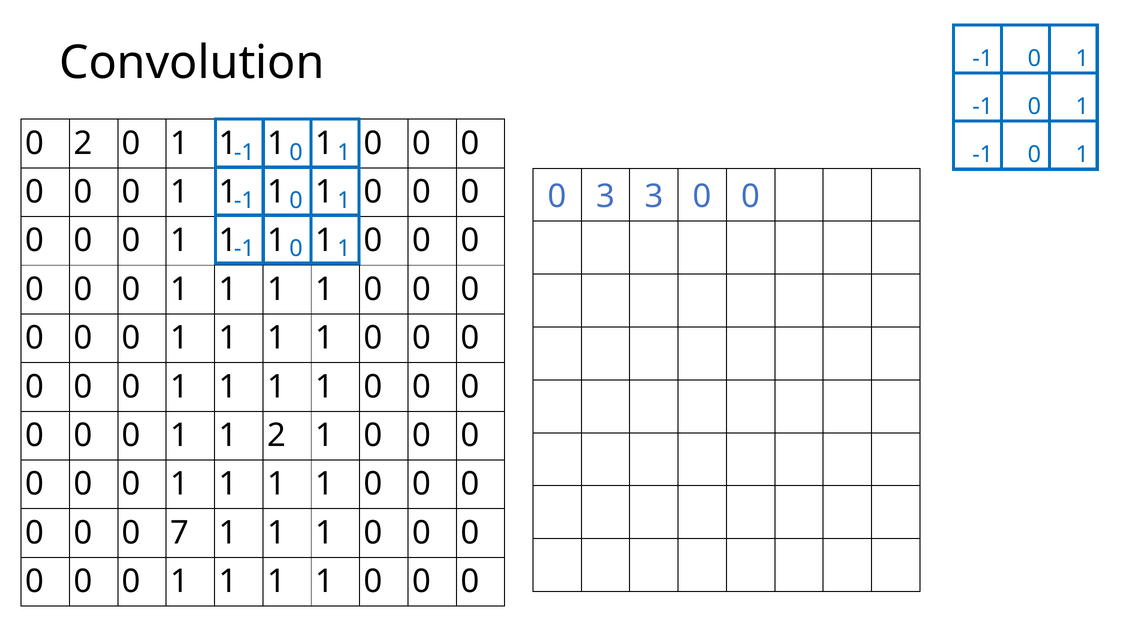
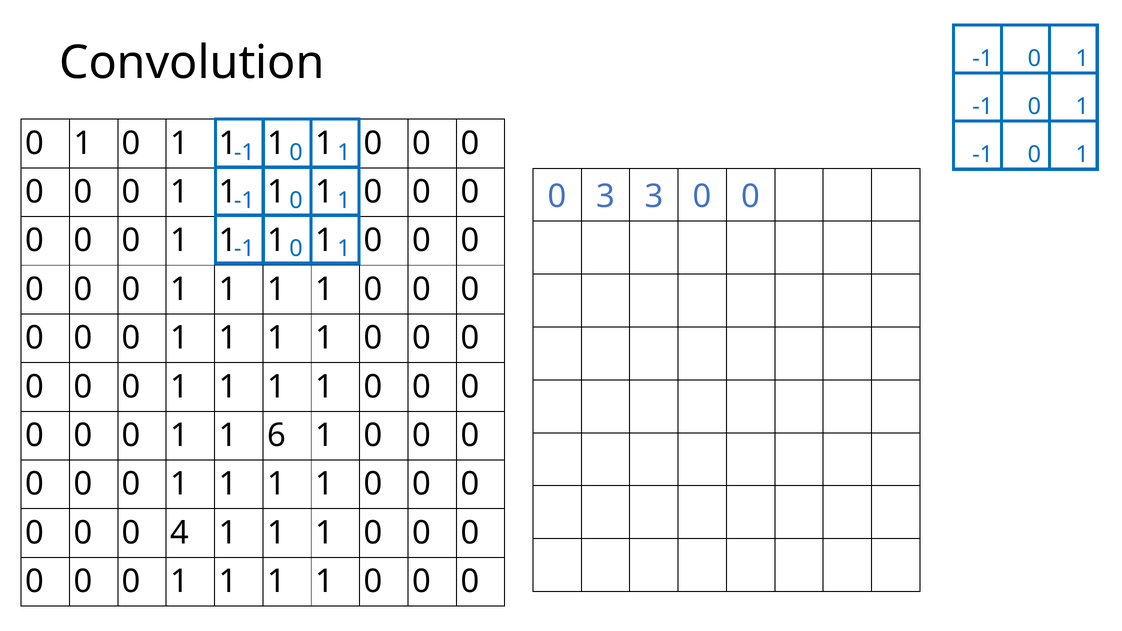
2: 2 -> 1 (83, 143)
1 2: 2 -> 6 (276, 436)
7: 7 -> 4 (180, 533)
